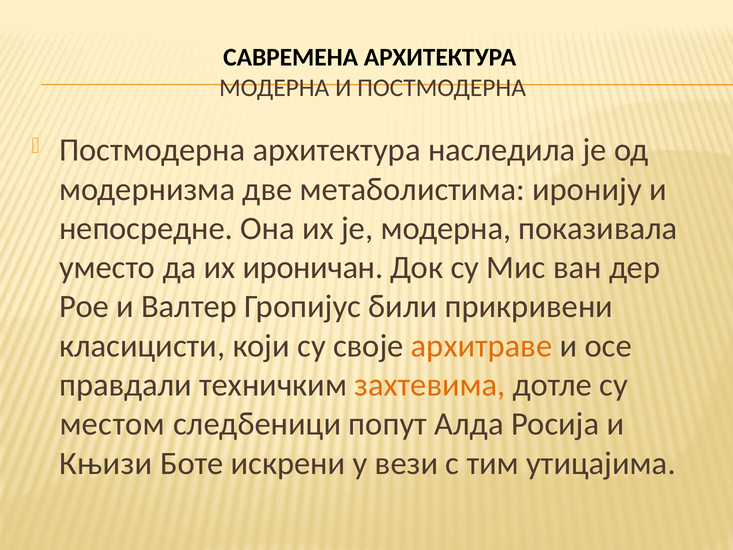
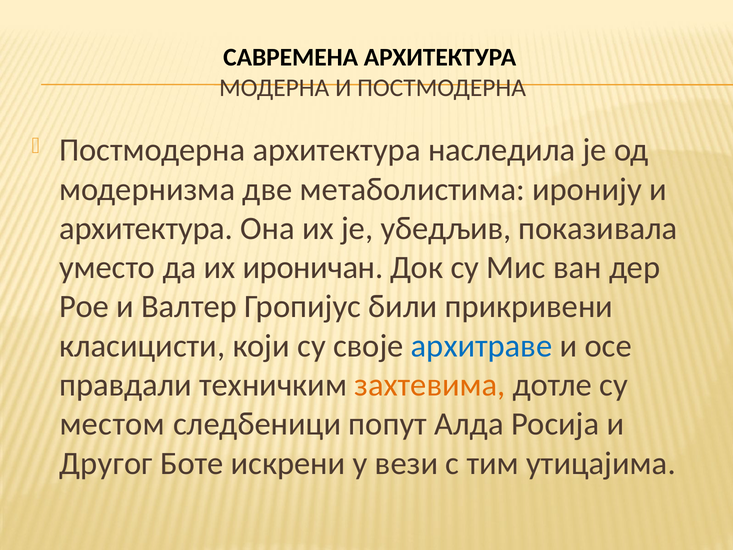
непосредне: непосредне -> архитектура (146, 228)
је модерна: модерна -> убедљив (446, 228)
архитраве colour: orange -> blue (482, 346)
Књизи: Књизи -> Другог (106, 463)
